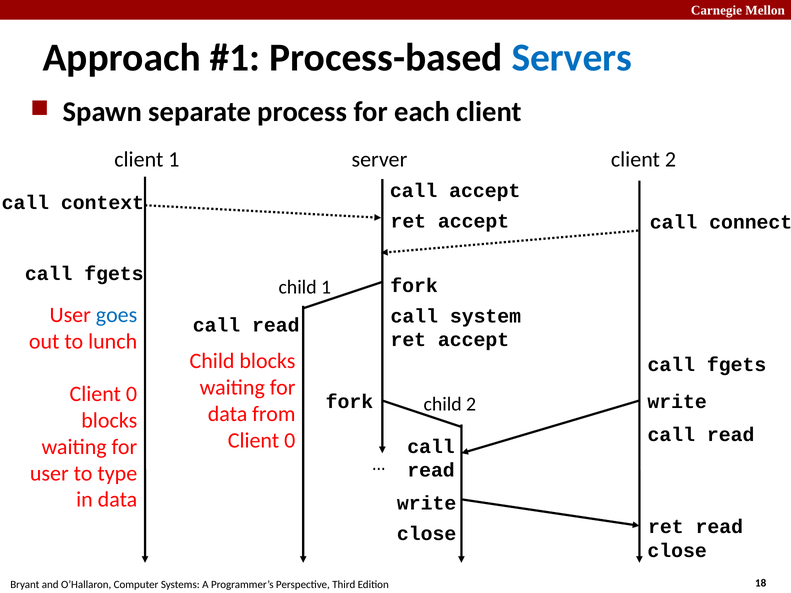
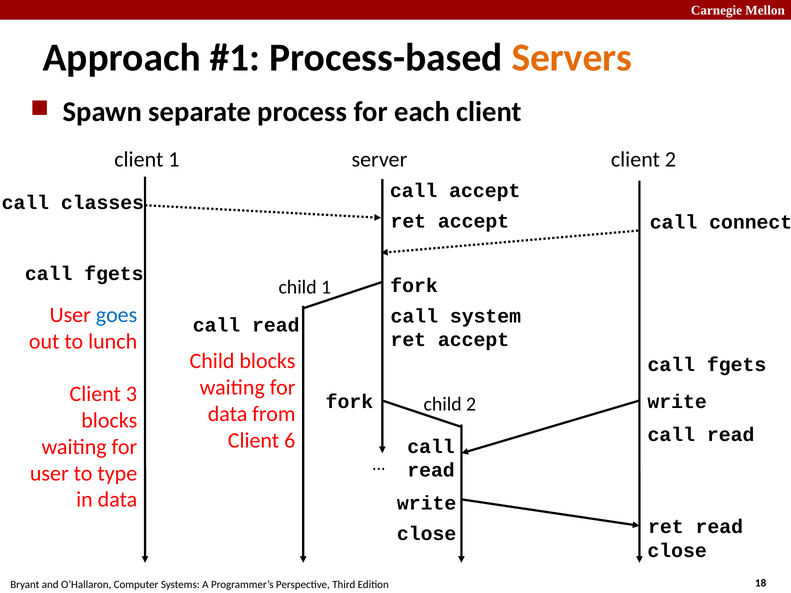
Servers colour: blue -> orange (572, 58)
context: context -> classes (103, 203)
0: 0 -> 3 (132, 394)
0: 0 -> 6 (290, 440)
